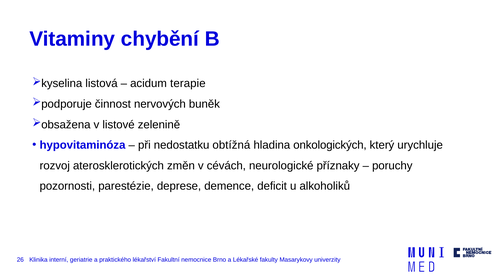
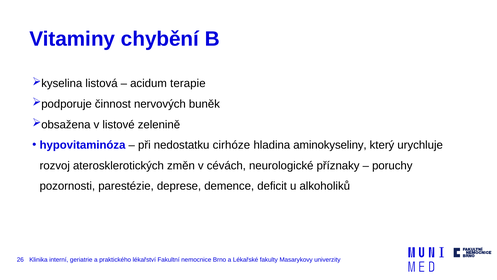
obtížná: obtížná -> cirhóze (231, 145)
onkologických: onkologických -> aminokyseliny (330, 145)
